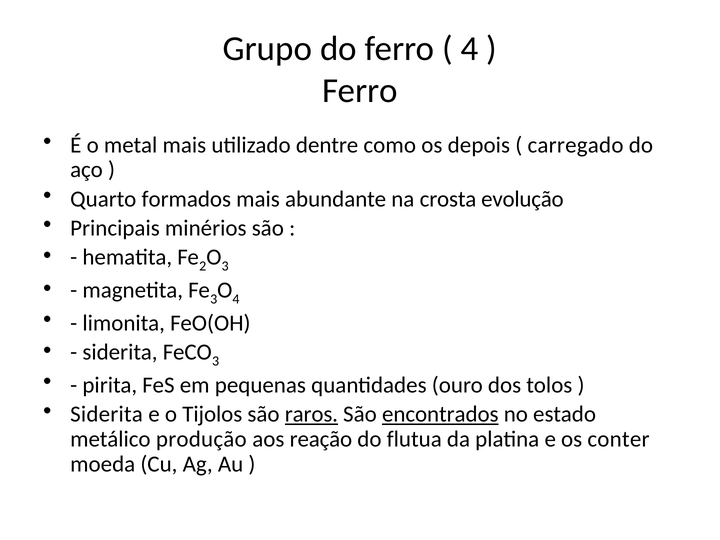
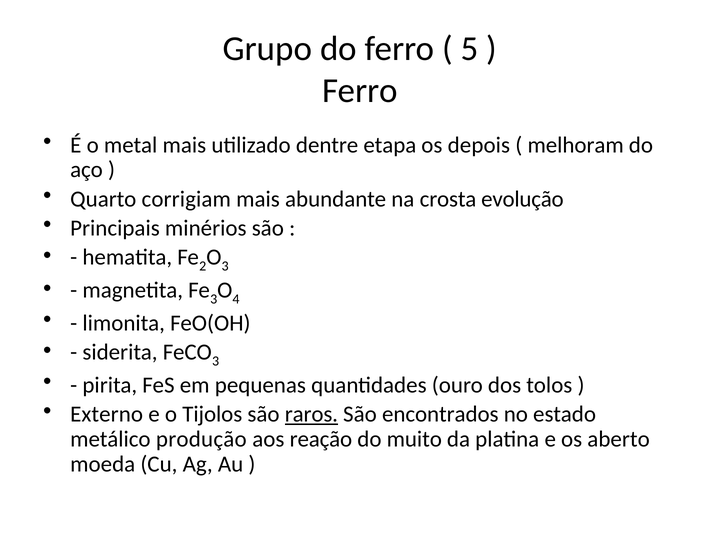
4: 4 -> 5 (470, 49)
como: como -> etapa (390, 145)
carregado: carregado -> melhoram (576, 145)
formados: formados -> corrigiam (186, 199)
Siderita: Siderita -> Externo (107, 414)
encontrados underline: present -> none (440, 414)
flutua: flutua -> muito (414, 439)
conter: conter -> aberto (619, 439)
